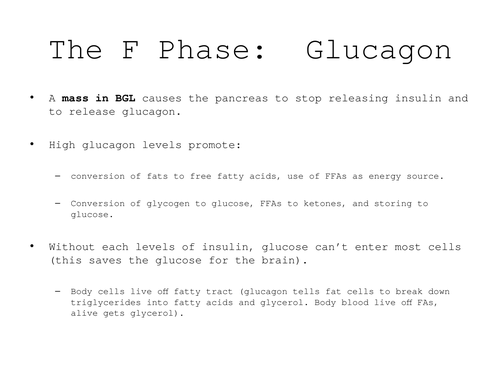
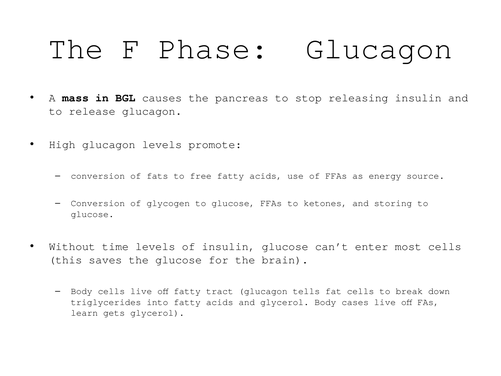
each: each -> time (115, 246)
blood: blood -> cases (355, 302)
alive: alive -> learn (84, 313)
